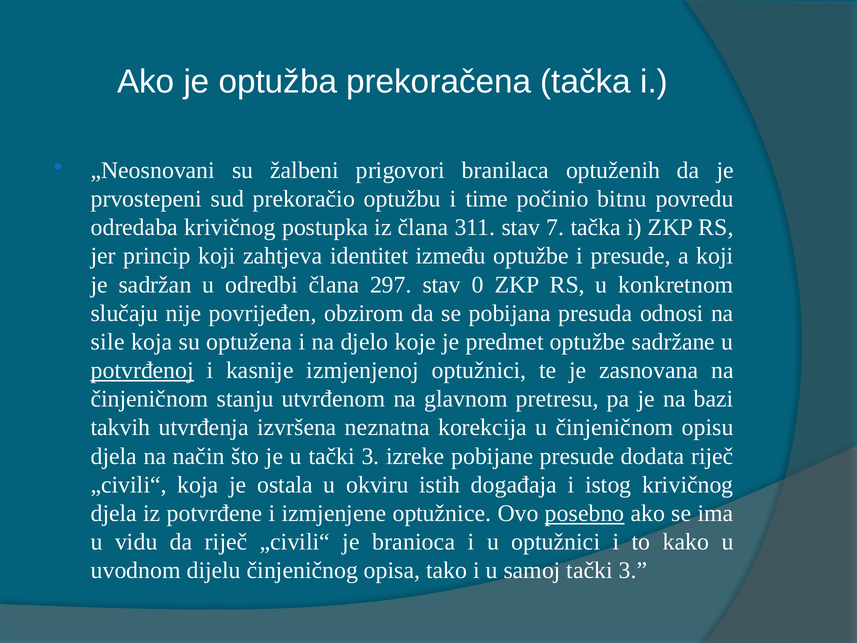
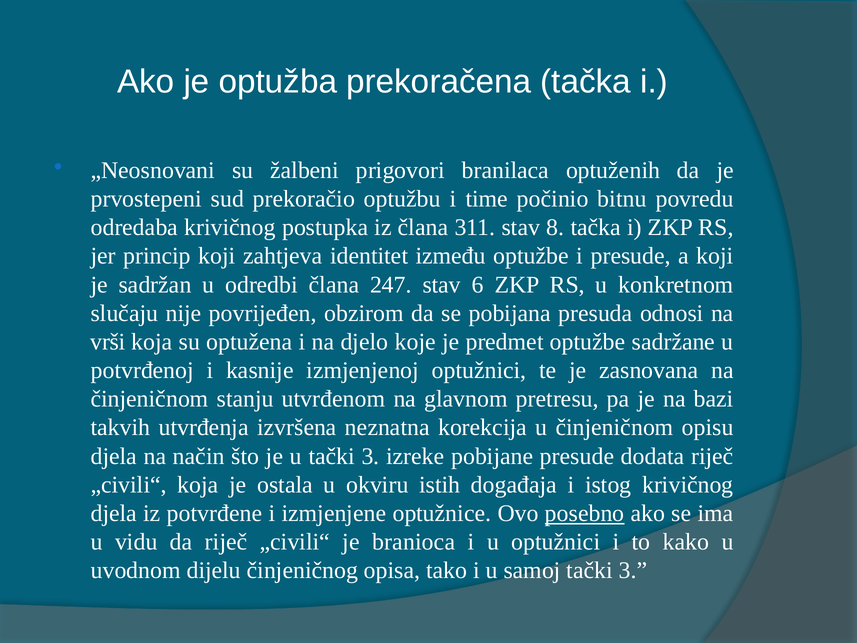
7: 7 -> 8 (555, 227)
297: 297 -> 247 (391, 285)
0: 0 -> 6 (478, 285)
sile: sile -> vrši (108, 342)
potvrđenoj underline: present -> none (142, 370)
